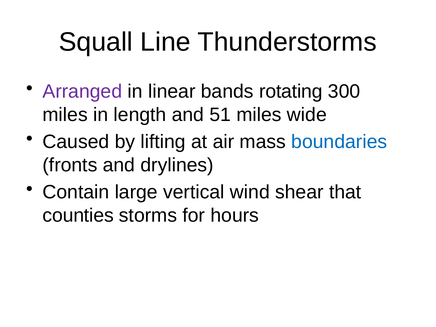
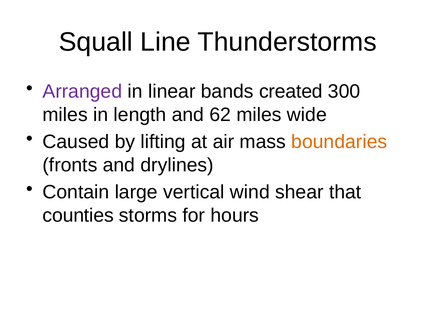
rotating: rotating -> created (291, 91)
51: 51 -> 62 (220, 115)
boundaries colour: blue -> orange (339, 142)
